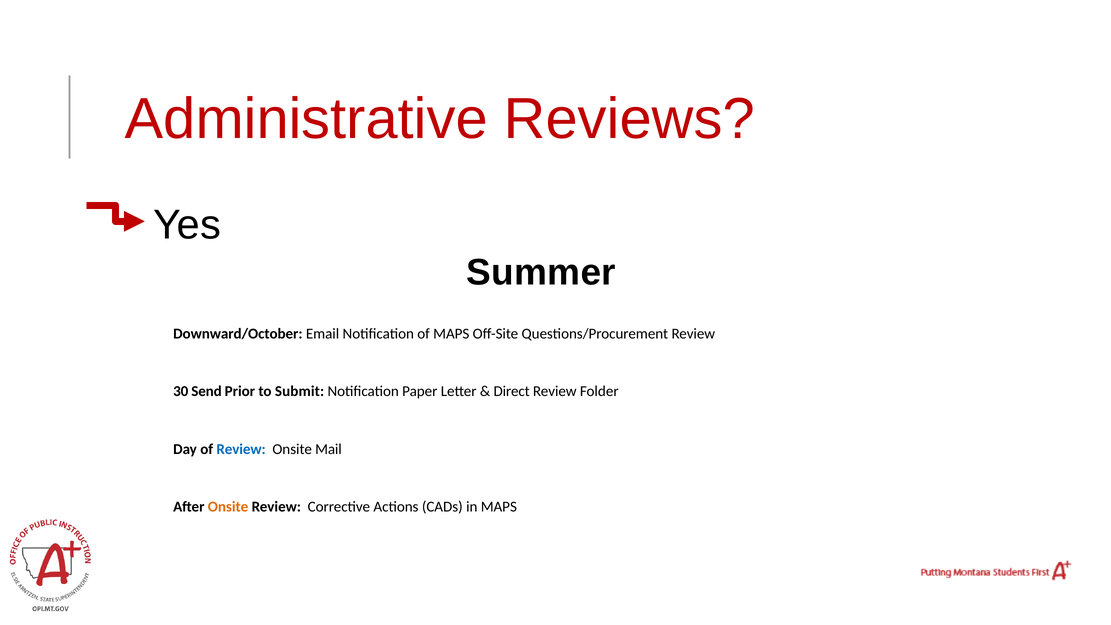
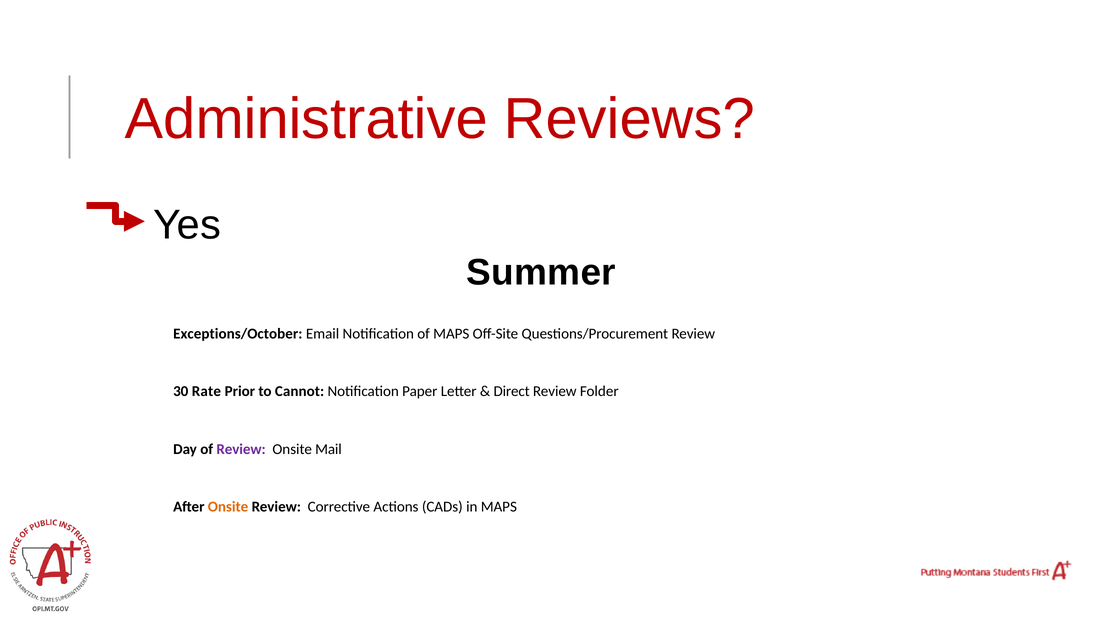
Downward/October: Downward/October -> Exceptions/October (238, 334)
Send: Send -> Rate (206, 391)
Submit: Submit -> Cannot (300, 391)
Review colour: blue -> purple (241, 449)
